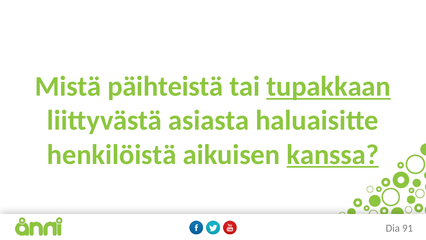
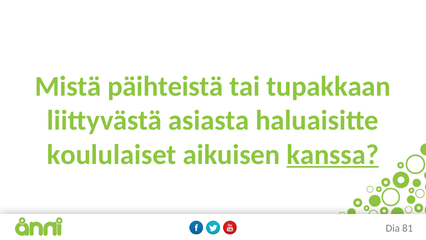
tupakkaan underline: present -> none (329, 86)
henkilöistä: henkilöistä -> koululaiset (112, 155)
91: 91 -> 81 (408, 228)
